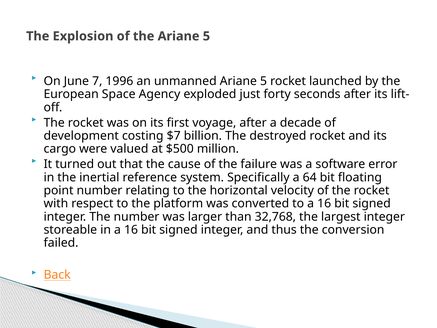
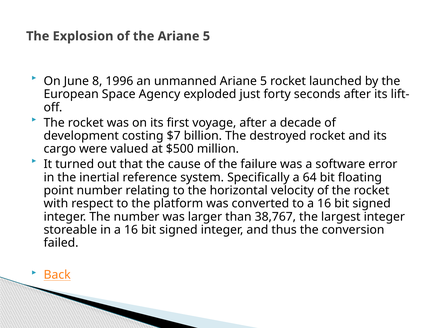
7: 7 -> 8 (97, 81)
32,768: 32,768 -> 38,767 (275, 217)
